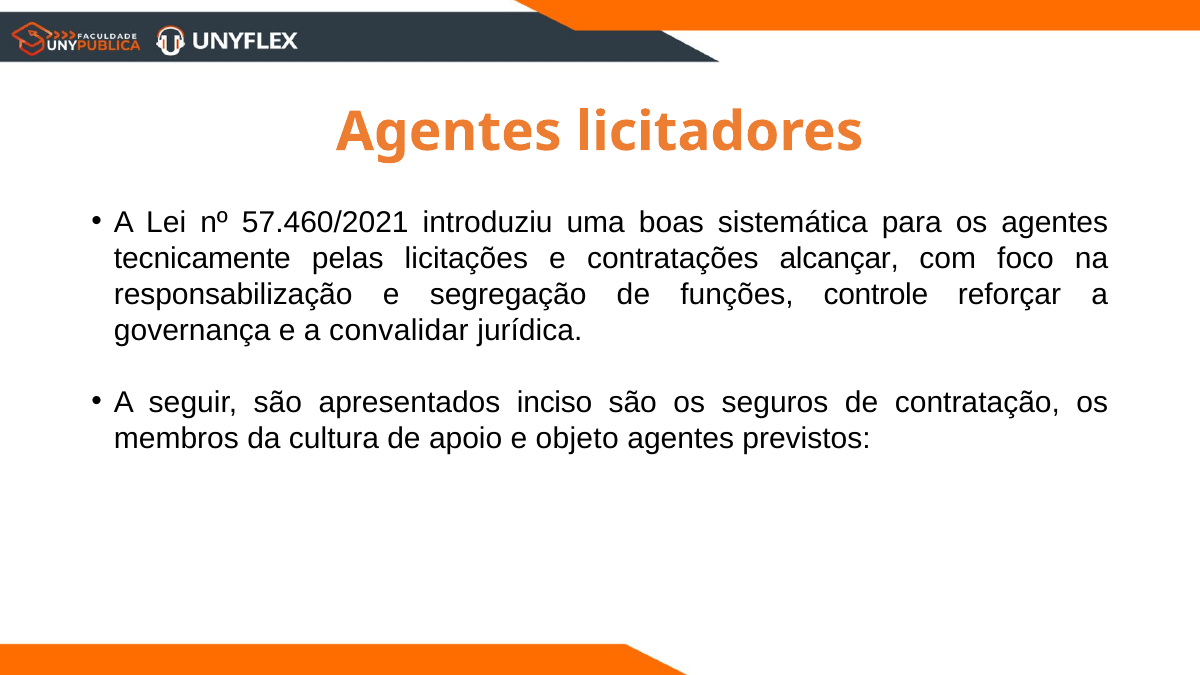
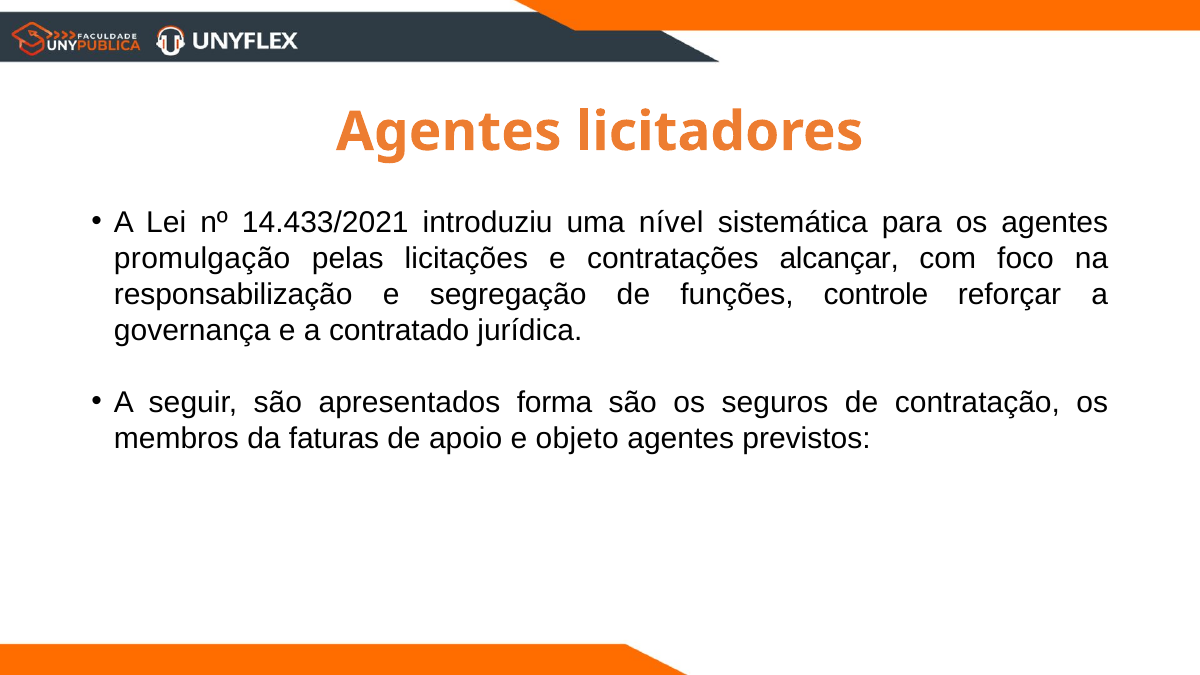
57.460/2021: 57.460/2021 -> 14.433/2021 (325, 222)
boas: boas -> nível (671, 222)
tecnicamente: tecnicamente -> promulgação (202, 258)
convalidar: convalidar -> contratado (399, 330)
inciso: inciso -> forma (555, 402)
cultura: cultura -> faturas (334, 438)
